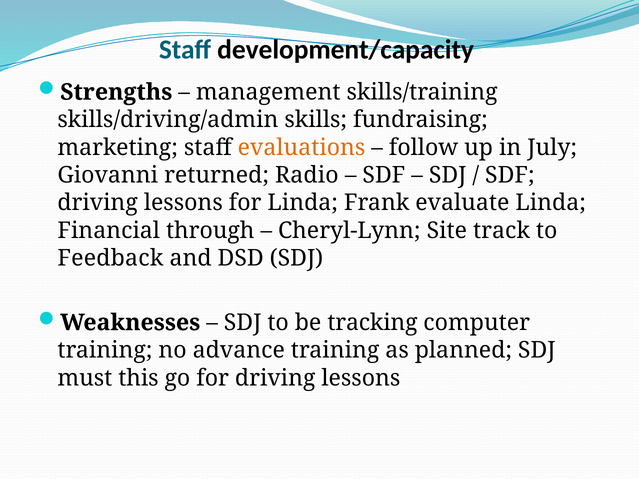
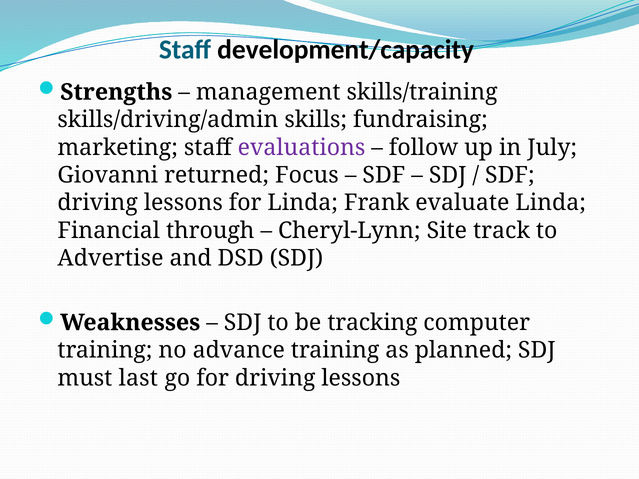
evaluations colour: orange -> purple (302, 148)
Radio: Radio -> Focus (307, 175)
Feedback: Feedback -> Advertise (110, 258)
this: this -> last (138, 378)
